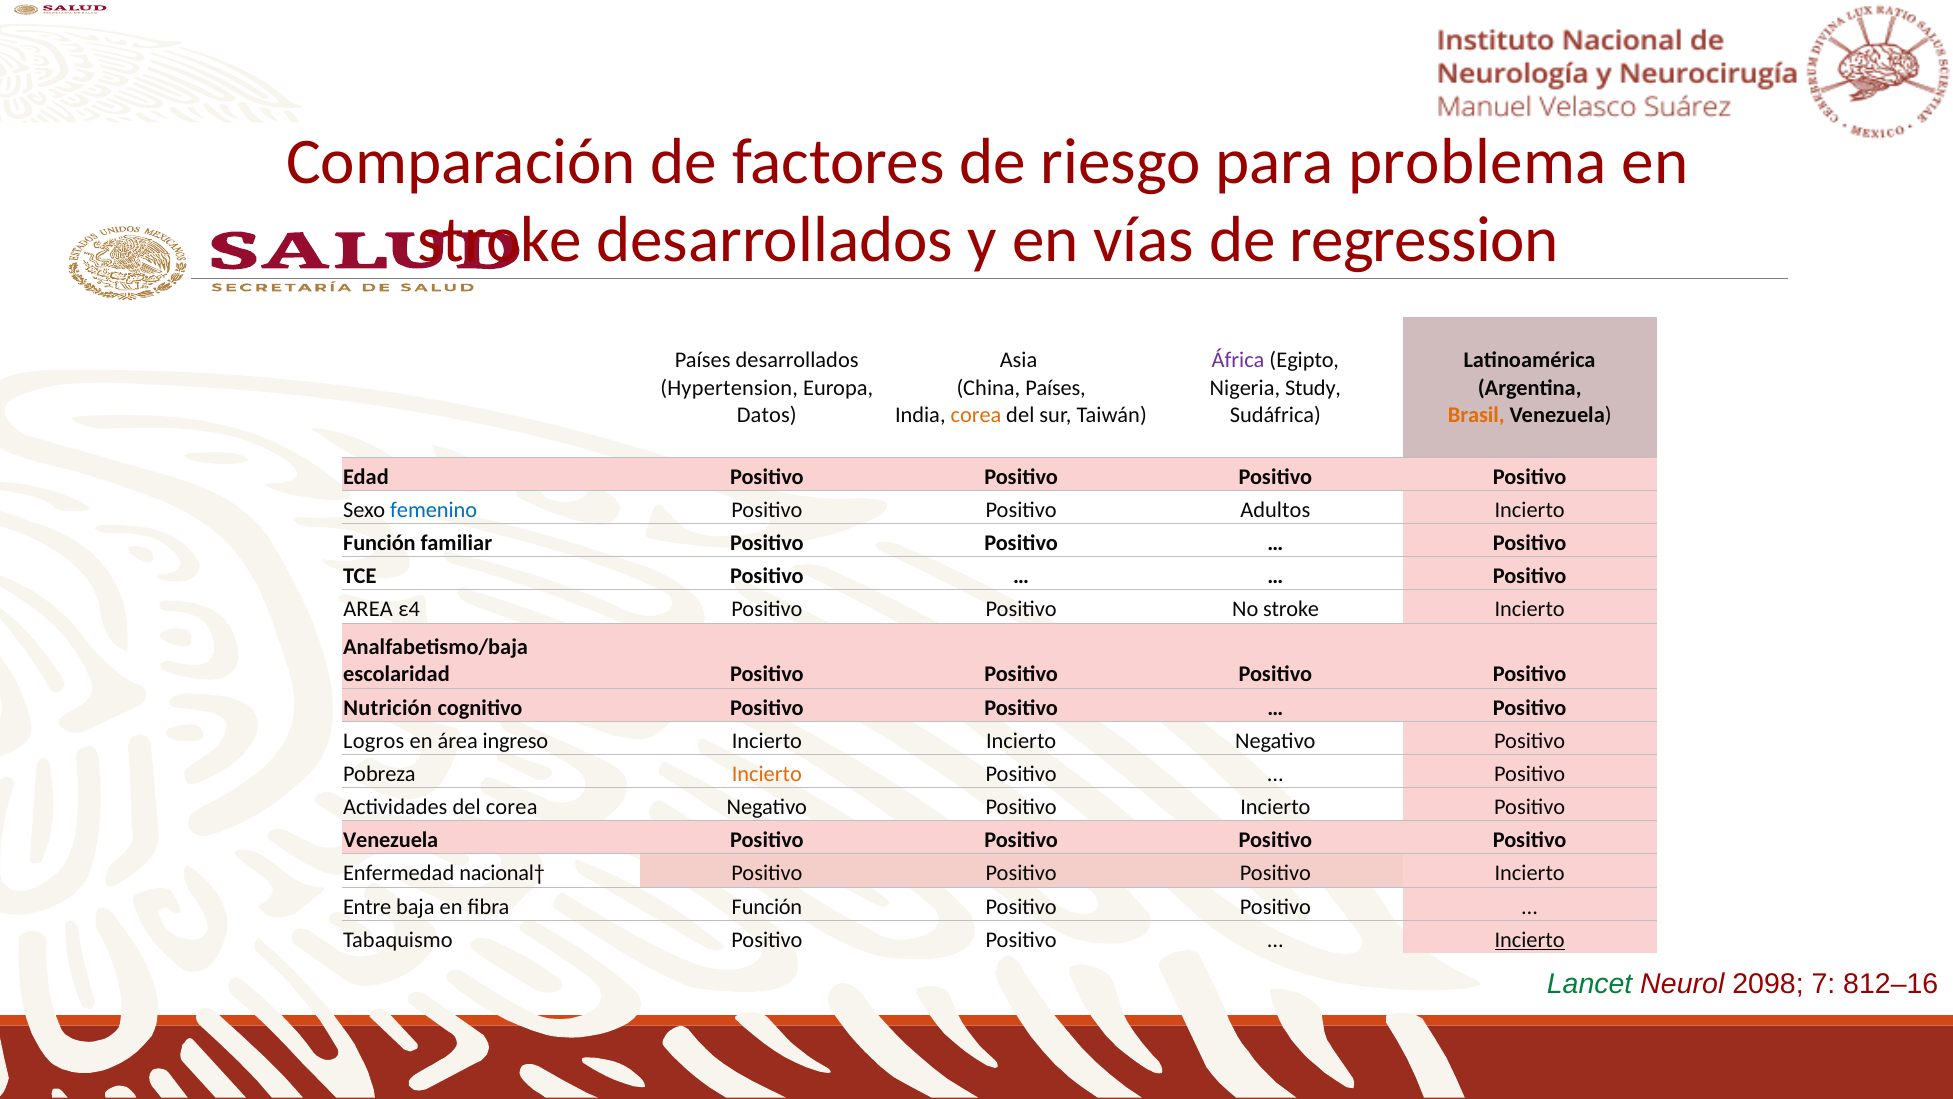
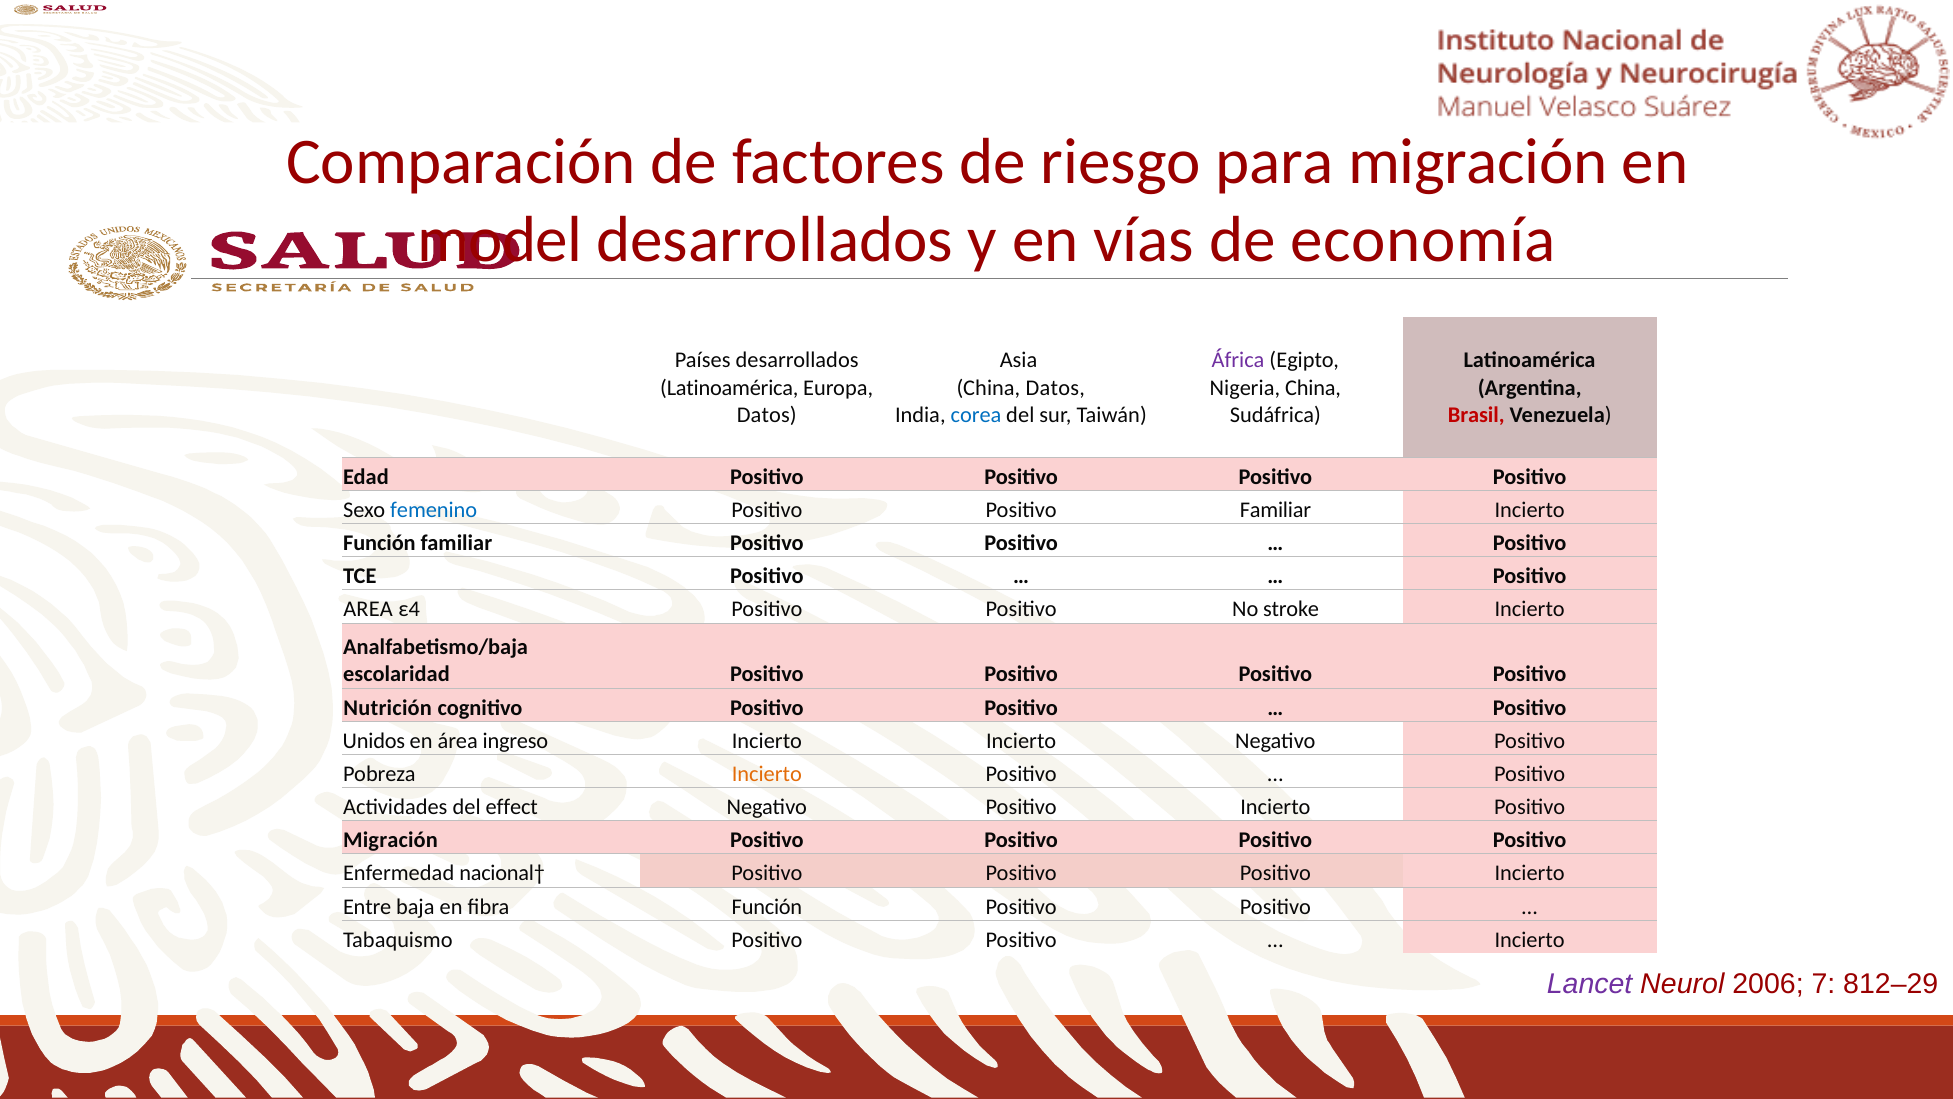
para problema: problema -> migración (1478, 162)
stroke: stroke -> model (500, 240)
regression: regression -> economía (1423, 240)
Hypertension: Hypertension -> Latinoamérica (729, 388)
China Países: Países -> Datos (1055, 388)
Nigeria Study: Study -> China (1313, 388)
corea colour: orange -> blue (976, 415)
Brasil colour: orange -> red (1476, 415)
Positivo Adultos: Adultos -> Familiar (1275, 510)
Logros: Logros -> Unidos (374, 741)
del corea: corea -> effect (512, 807)
Venezuela: Venezuela -> Migración (391, 840)
Incierto underline: present -> none (1530, 940)
Lancet colour: green -> purple (1590, 984)
2098: 2098 -> 2006 (1768, 984)
812–16: 812–16 -> 812–29 (1891, 984)
